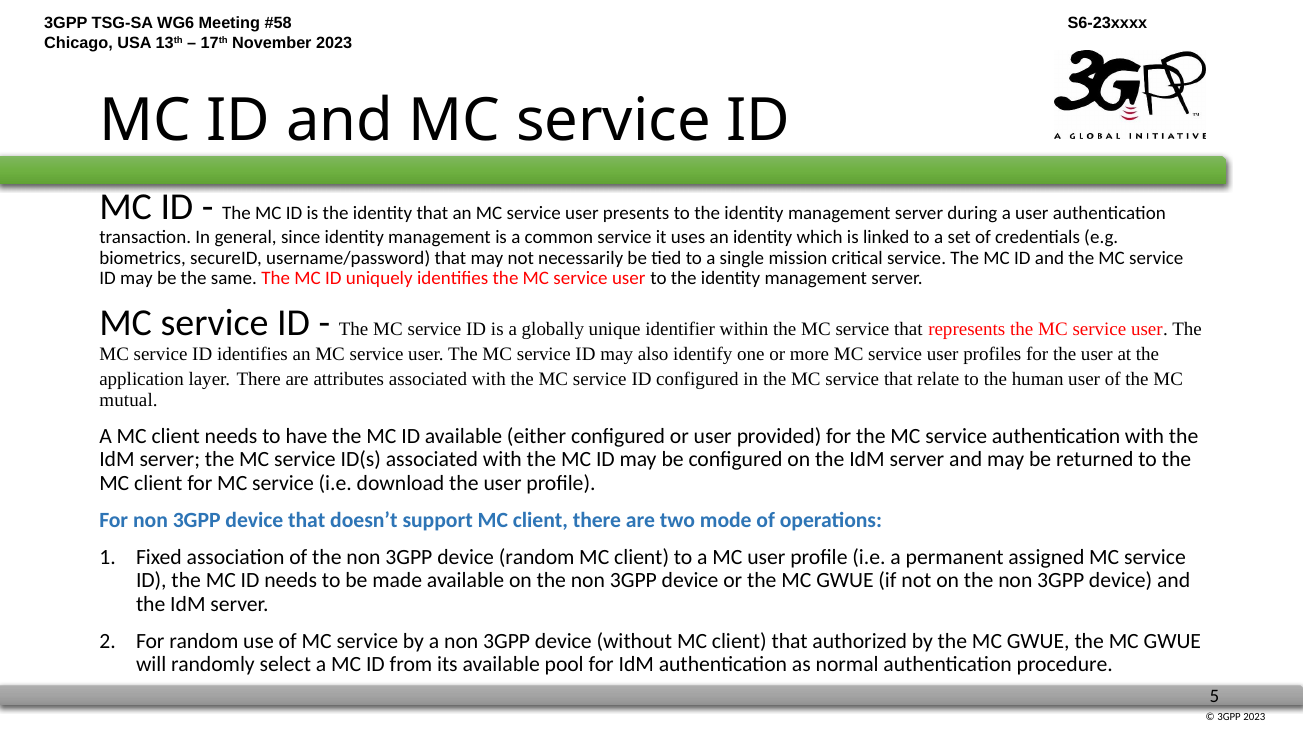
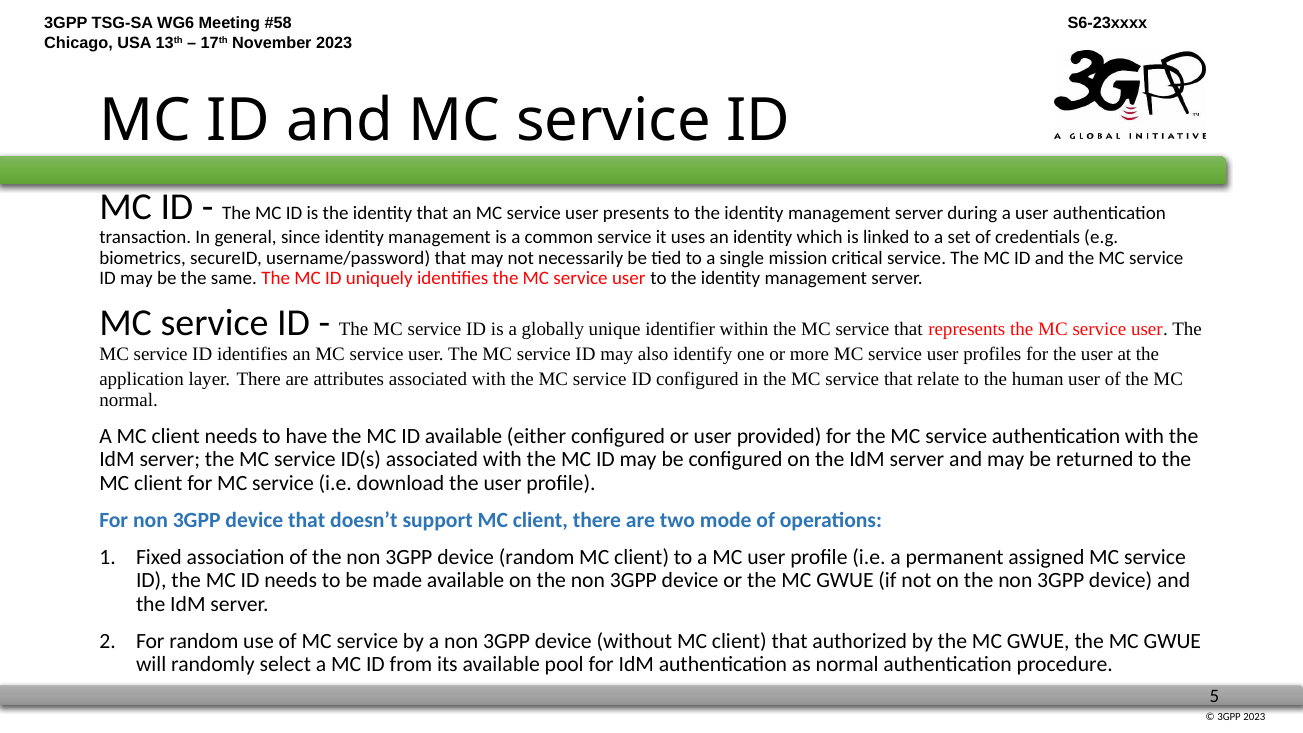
mutual: mutual -> normal (129, 401)
